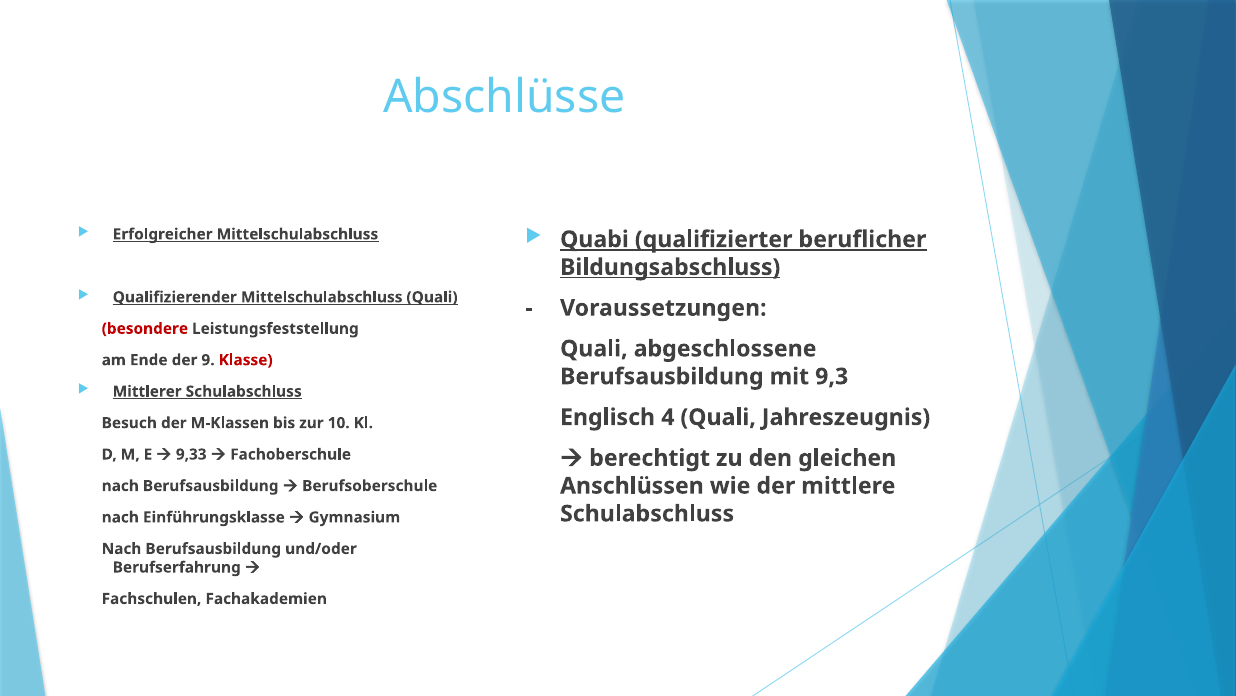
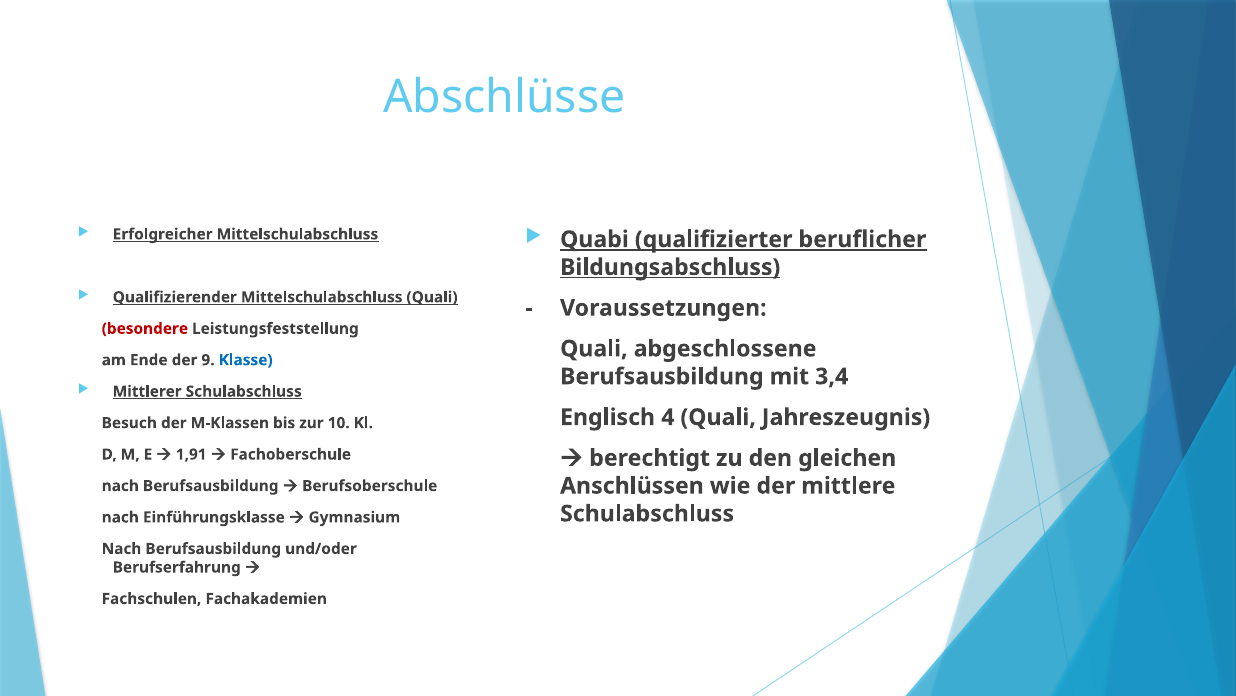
Klasse colour: red -> blue (246, 360)
9,3: 9,3 -> 3,4 (832, 376)
9,33: 9,33 -> 1,91 (191, 454)
